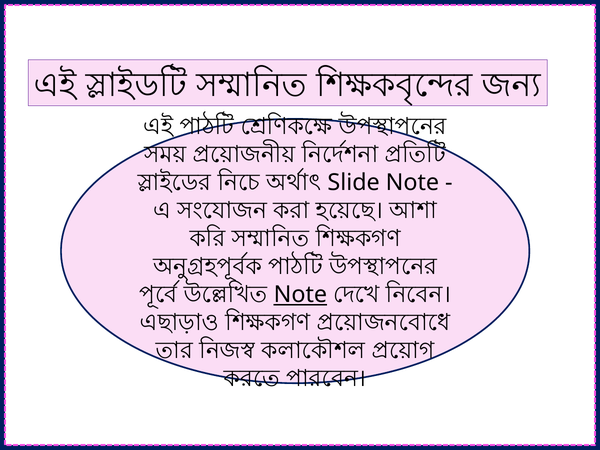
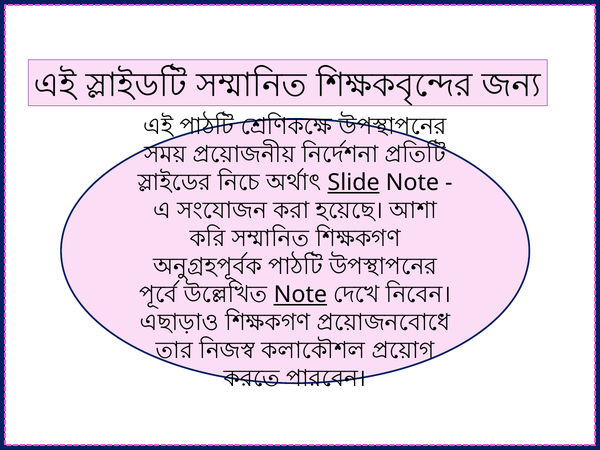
Slide underline: none -> present (354, 183)
